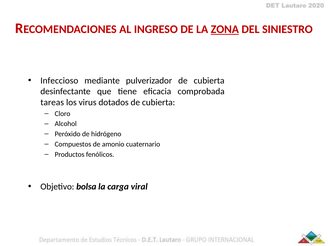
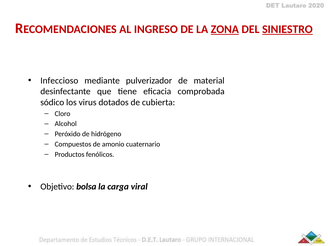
SINIESTRO underline: none -> present (287, 29)
pulverizador de cubierta: cubierta -> material (209, 81)
tareas: tareas -> sódico (52, 102)
